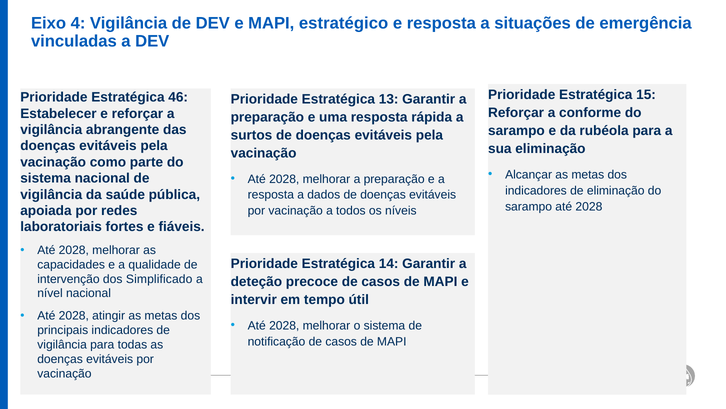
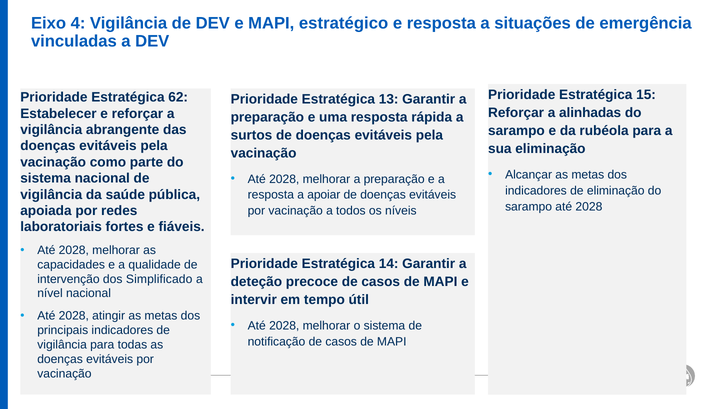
46: 46 -> 62 (178, 97)
conforme: conforme -> alinhadas (590, 113)
dados: dados -> apoiar (324, 195)
